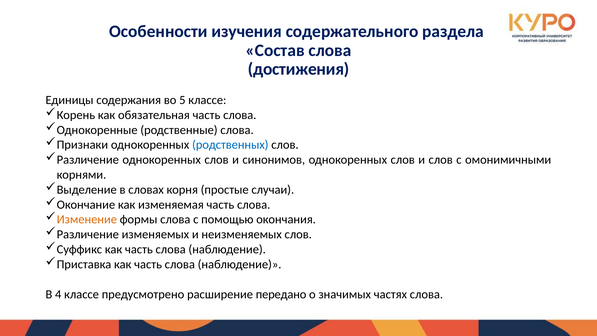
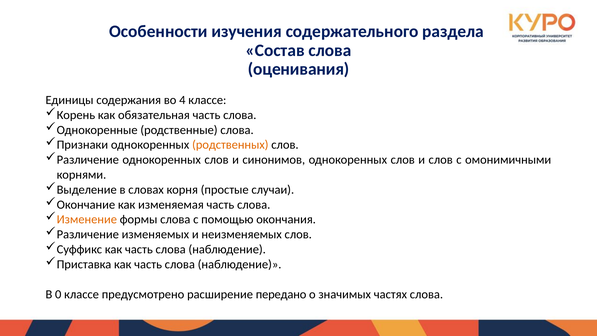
достижения: достижения -> оценивания (299, 69)
5: 5 -> 4 (182, 100)
родственных colour: blue -> orange (230, 145)
4: 4 -> 0 (58, 294)
